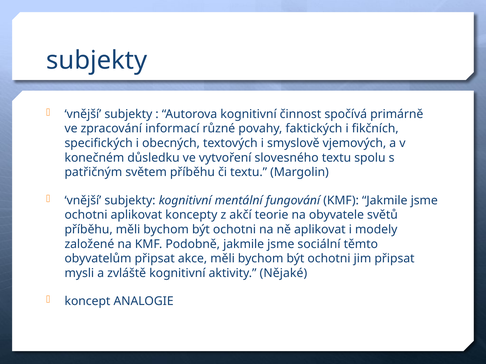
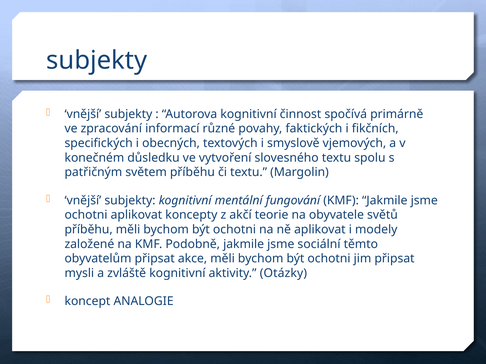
Nějaké: Nějaké -> Otázky (283, 274)
